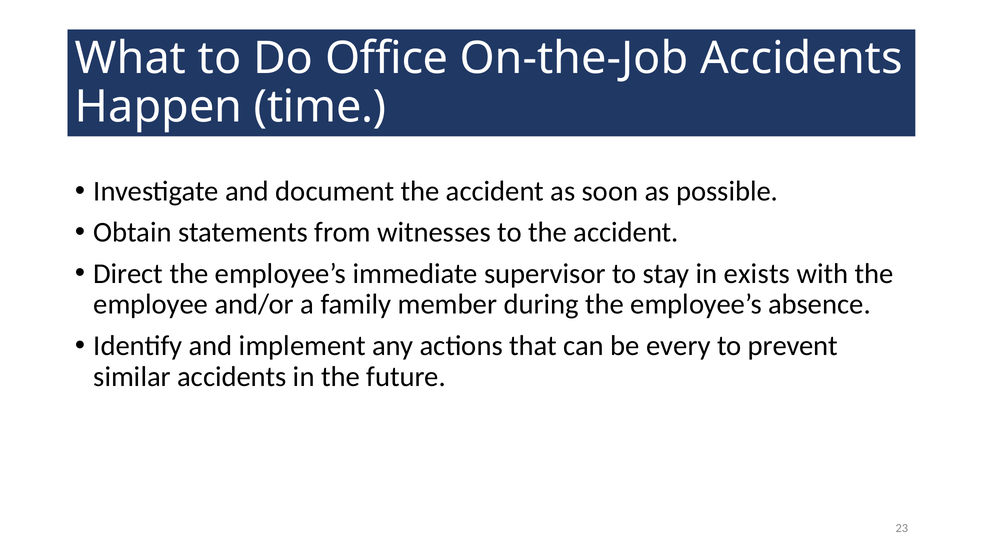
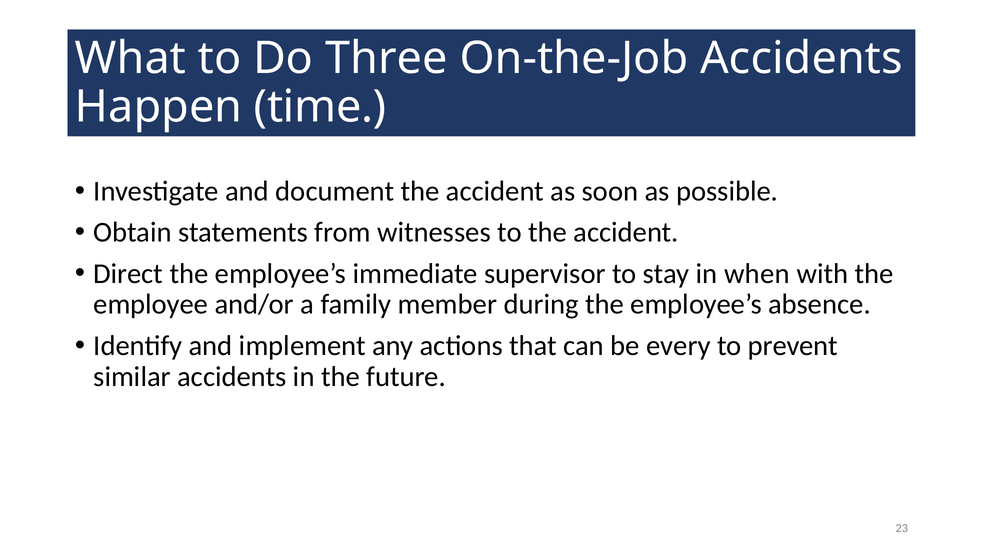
Office: Office -> Three (386, 58)
exists: exists -> when (757, 274)
